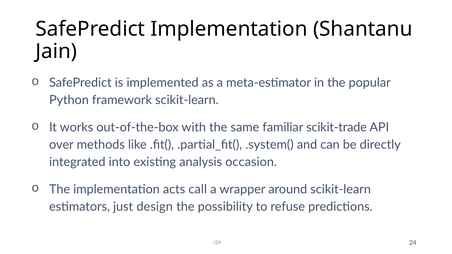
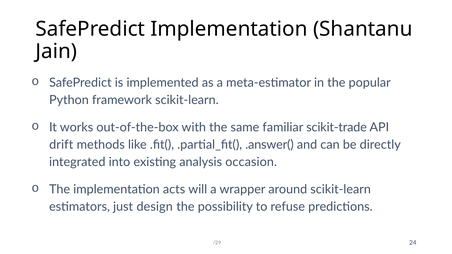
over: over -> drift (61, 145)
.system(: .system( -> .answer( (270, 145)
call: call -> will (198, 190)
